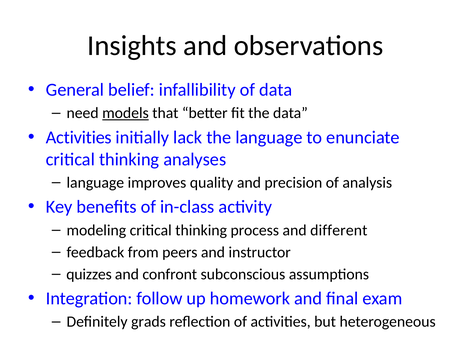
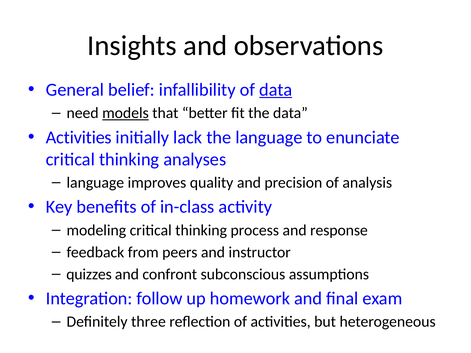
data underline: none -> present (276, 90)
different: different -> response (339, 230)
grads: grads -> three (148, 322)
